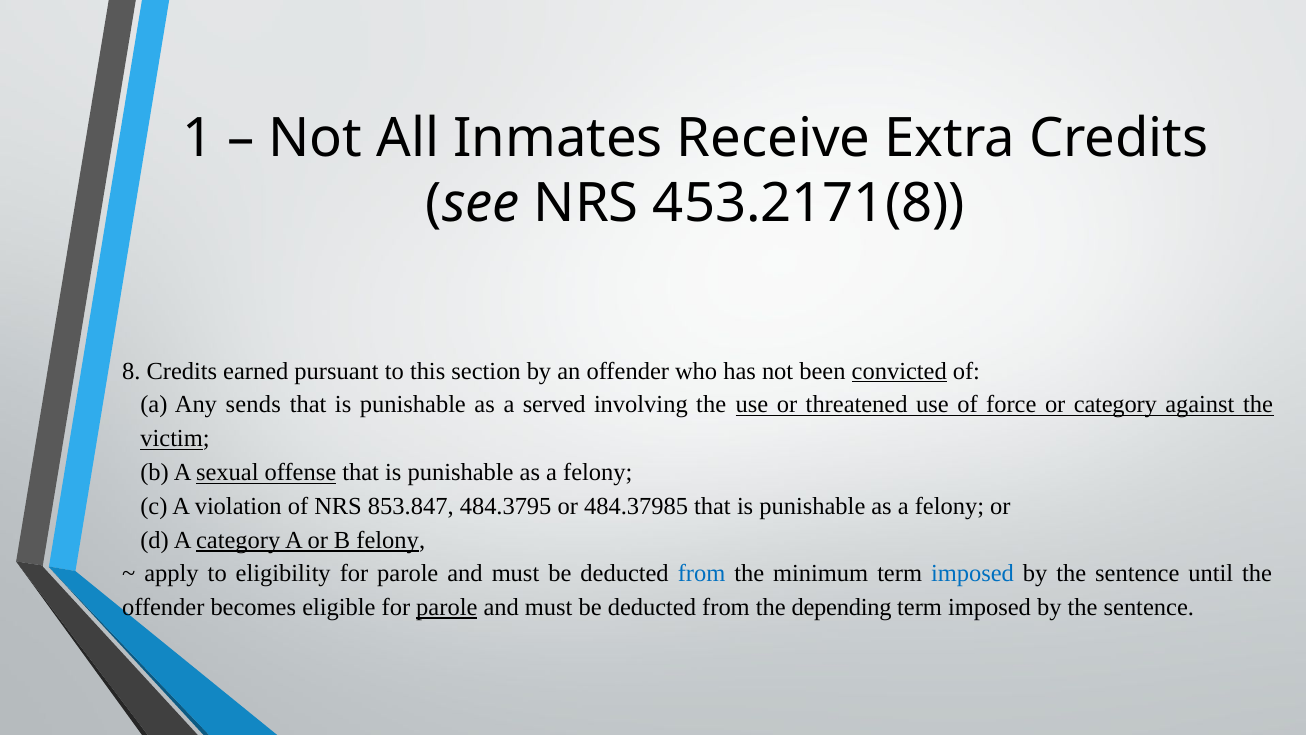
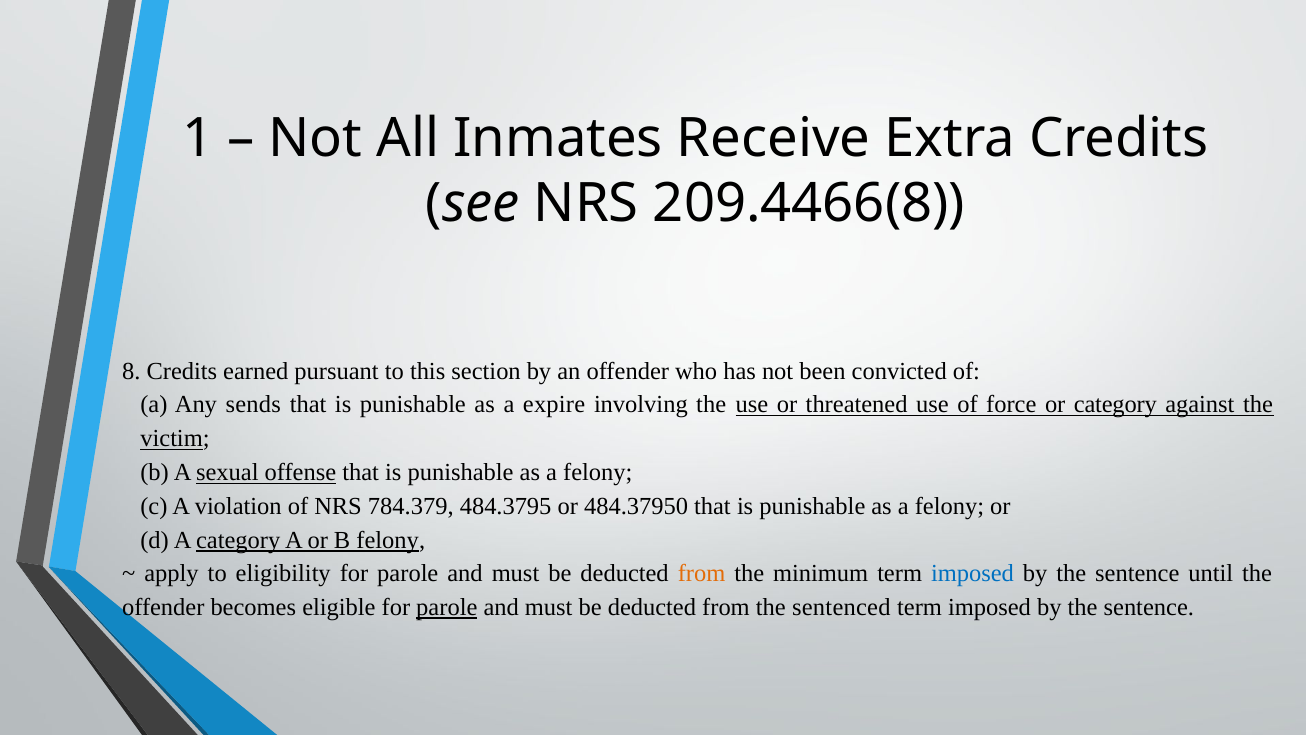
453.2171(8: 453.2171(8 -> 209.4466(8 (809, 204)
convicted underline: present -> none (899, 371)
served: served -> expire (554, 405)
853.847: 853.847 -> 784.379 (411, 506)
484.37985: 484.37985 -> 484.37950 (636, 506)
from colour: blue -> orange (702, 574)
depending: depending -> sentenced (841, 607)
